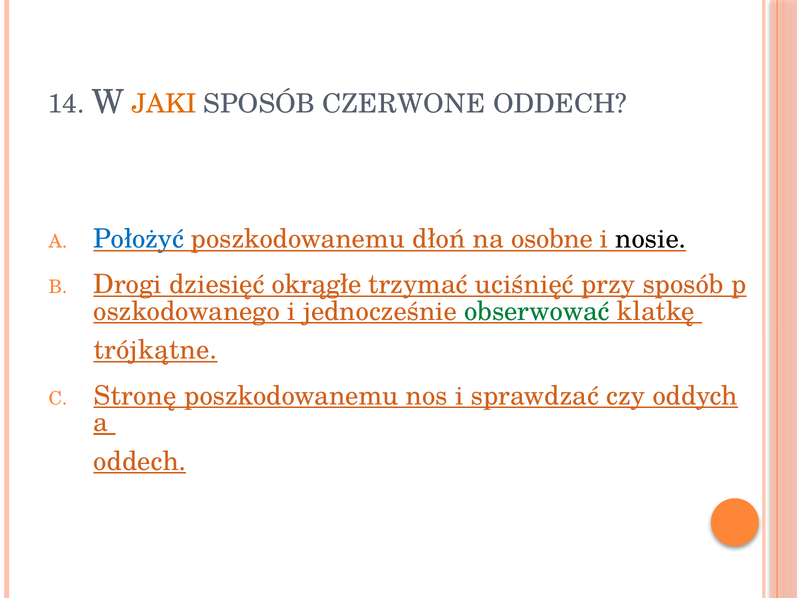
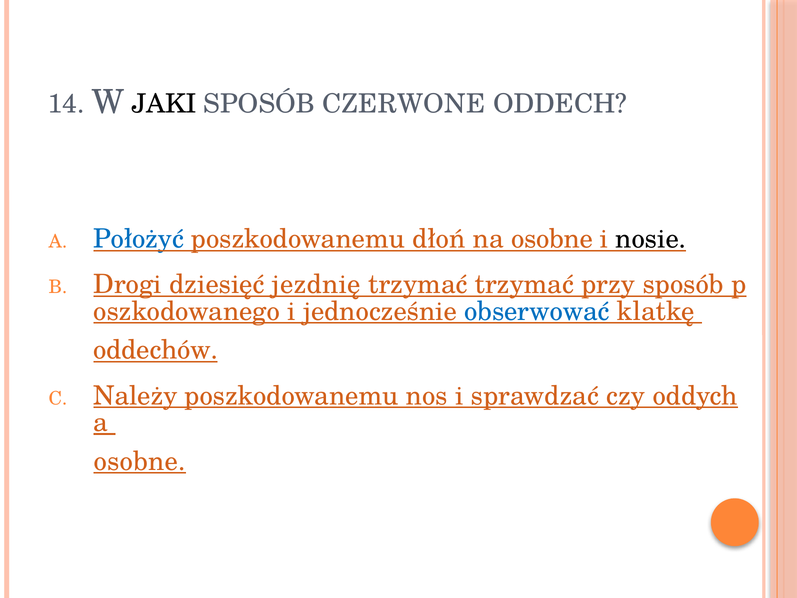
JAKI colour: orange -> black (164, 104)
okrągłe: okrągłe -> jezdnię (316, 285)
trzymać uciśnięć: uciśnięć -> trzymać (524, 285)
obserwować colour: green -> blue (537, 311)
trójkątne: trójkątne -> oddechów (156, 350)
Stronę: Stronę -> Należy (135, 396)
oddech: oddech -> osobne (140, 461)
